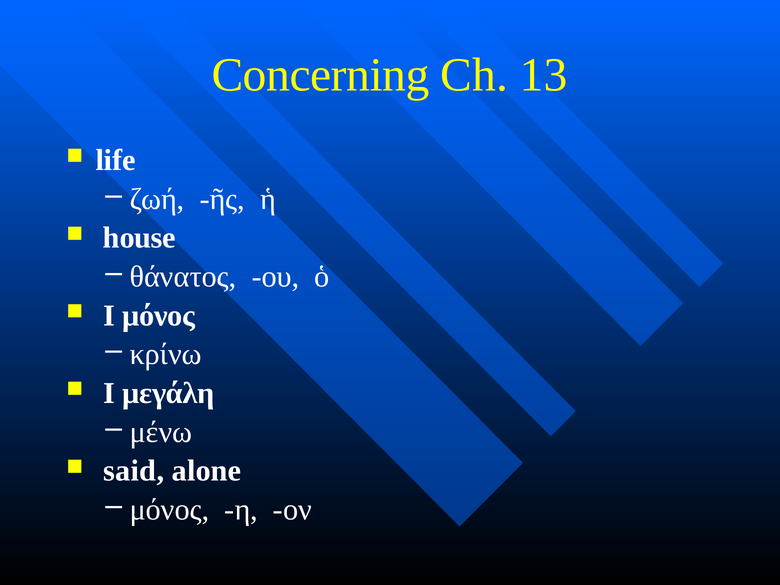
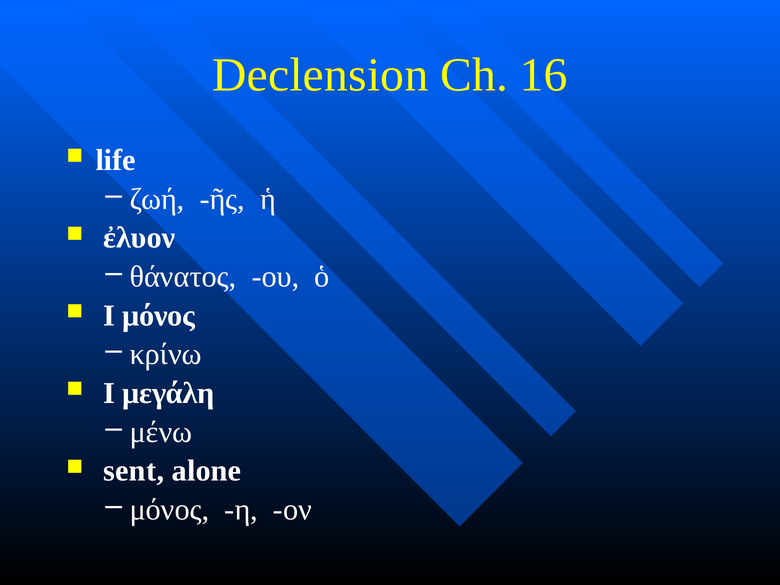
Concerning: Concerning -> Declension (320, 75)
13: 13 -> 16 (544, 75)
house: house -> ἐλυον (139, 238)
said: said -> sent (134, 471)
